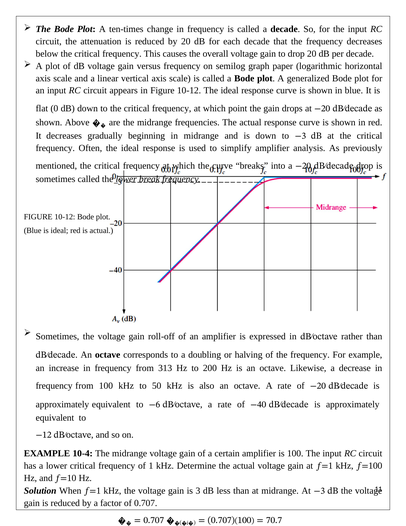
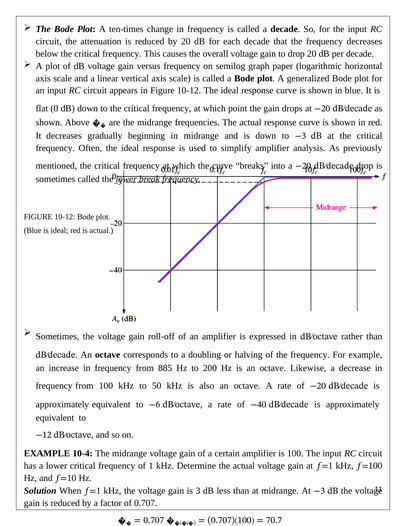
313: 313 -> 885 (165, 368)
